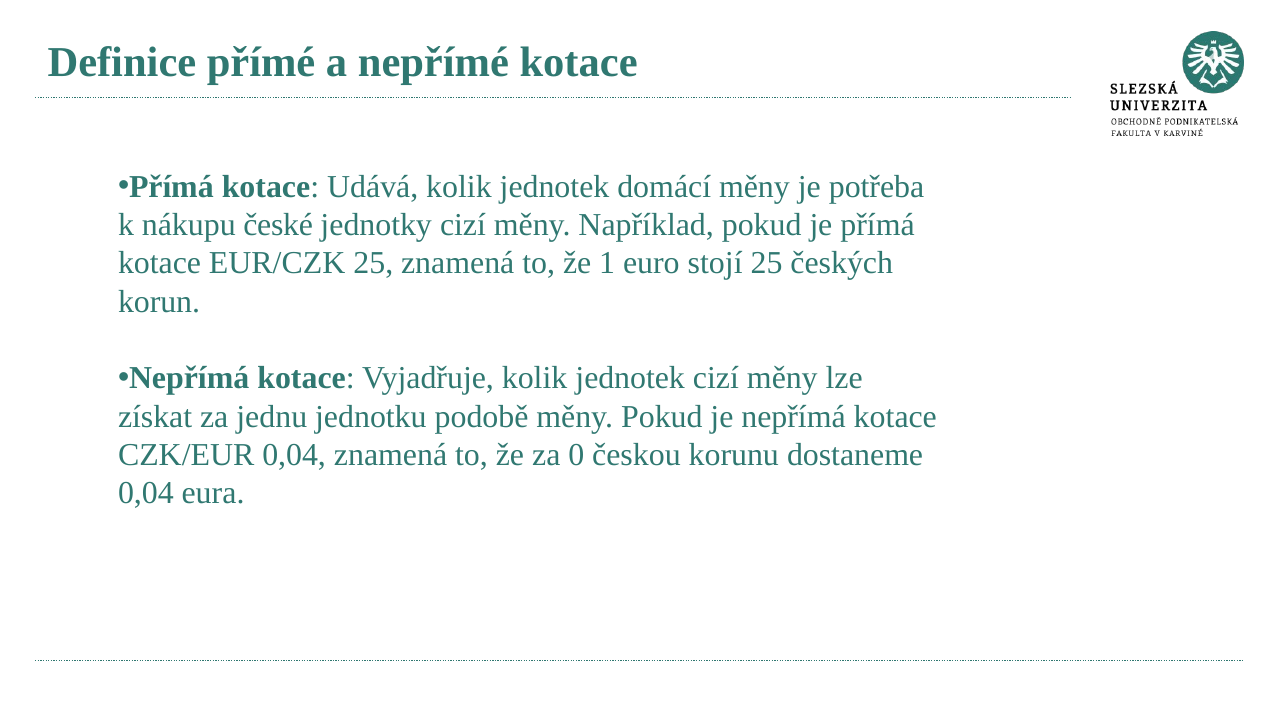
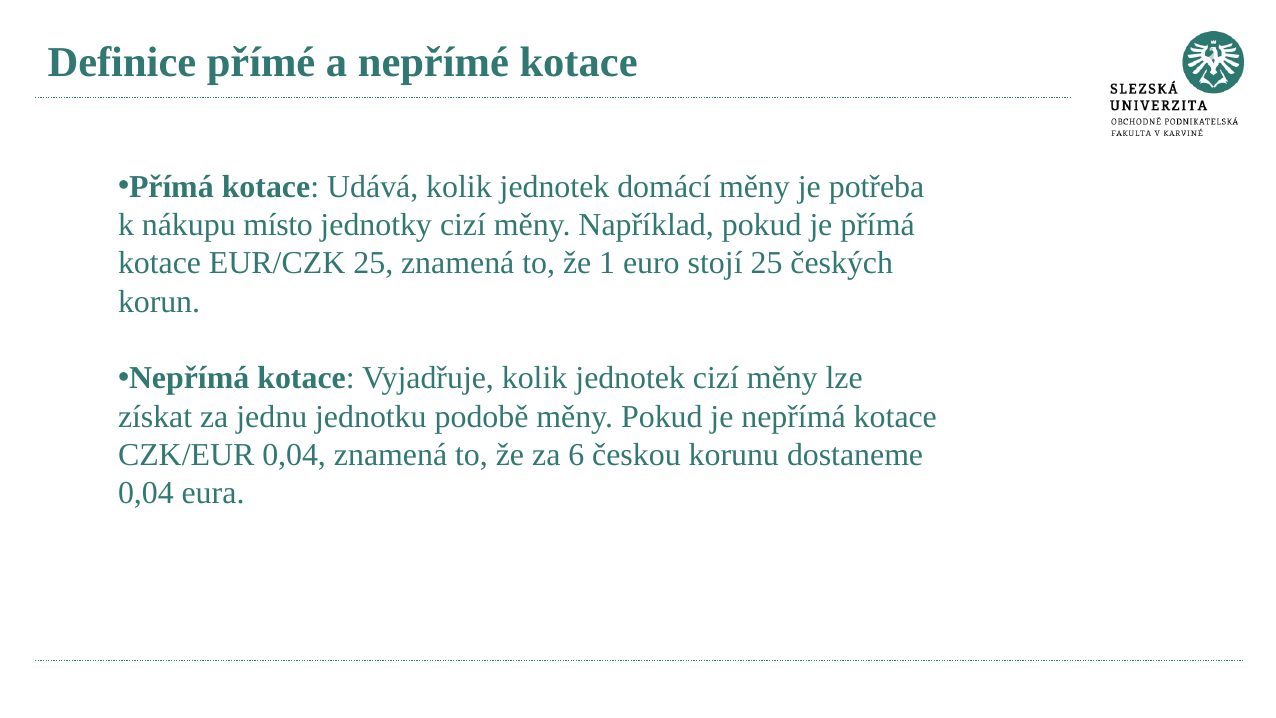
české: české -> místo (278, 225)
0: 0 -> 6 (576, 455)
